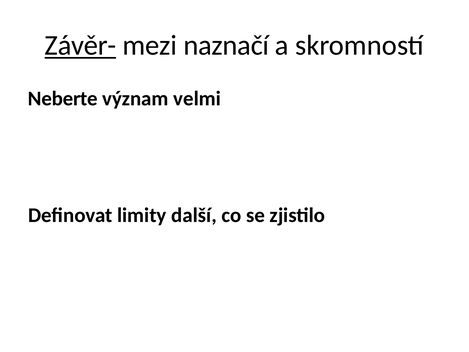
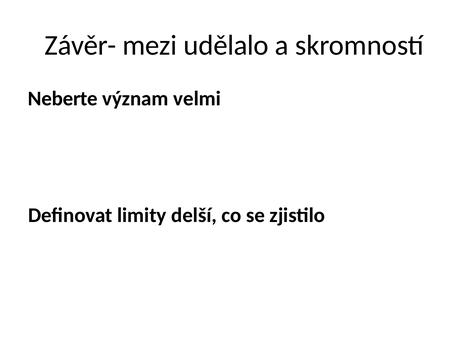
Závěr- underline: present -> none (80, 45)
naznačí: naznačí -> udělalo (226, 45)
další: další -> delší (194, 215)
